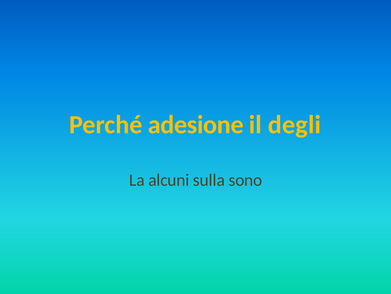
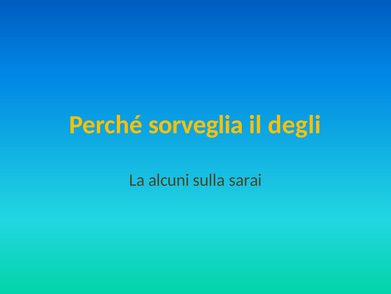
adesione: adesione -> sorveglia (196, 124)
sono: sono -> sarai (245, 180)
